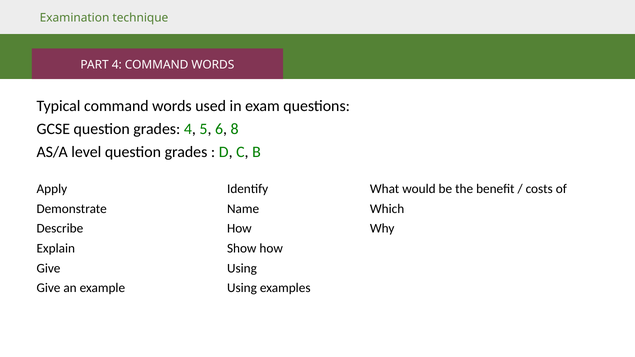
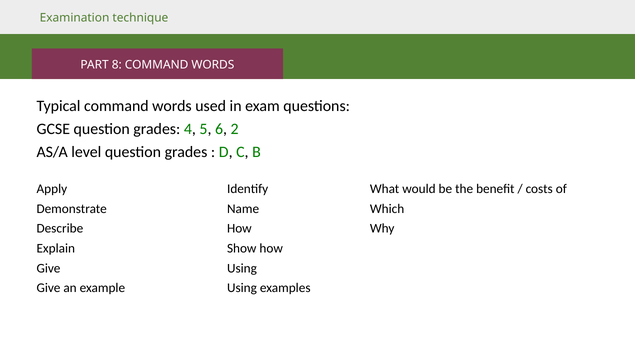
PART 4: 4 -> 8 (117, 65)
8: 8 -> 2 (235, 129)
